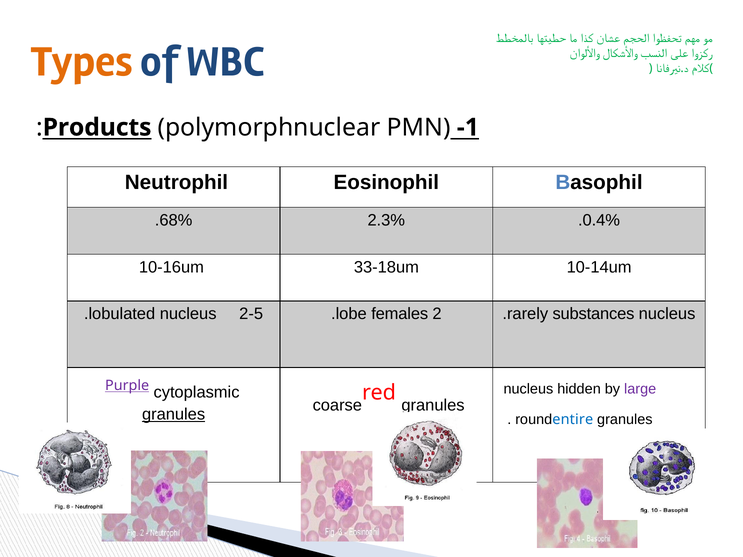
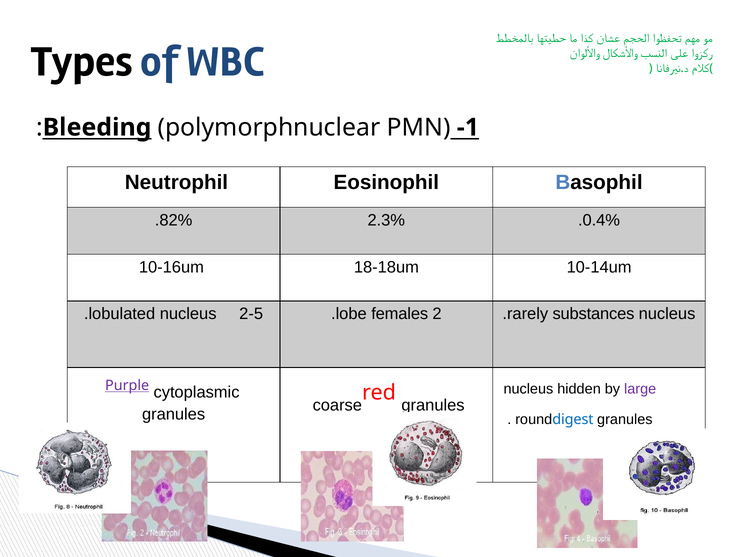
Types colour: orange -> black (82, 62)
Products: Products -> Bleeding (97, 127)
68%: 68% -> 82% (176, 220)
33-18um: 33-18um -> 18-18um (386, 267)
granules underline: present -> none (174, 415)
entire: entire -> digest (573, 419)
